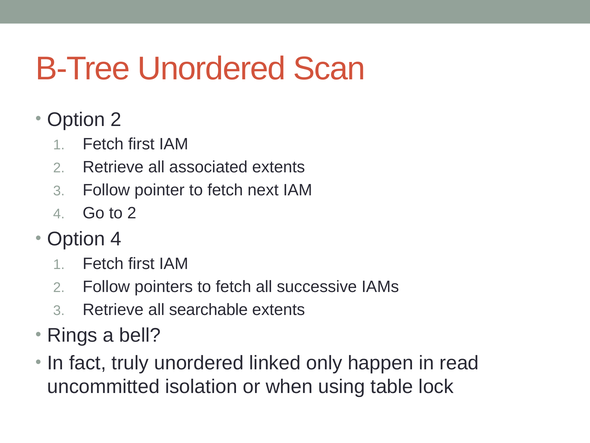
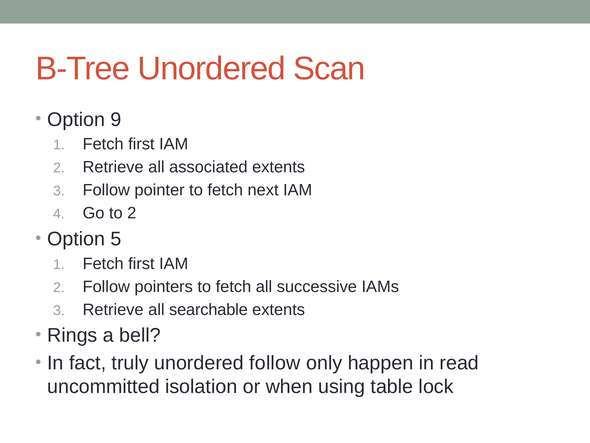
Option 2: 2 -> 9 (116, 119)
Option 4: 4 -> 5 (116, 239)
unordered linked: linked -> follow (275, 363)
